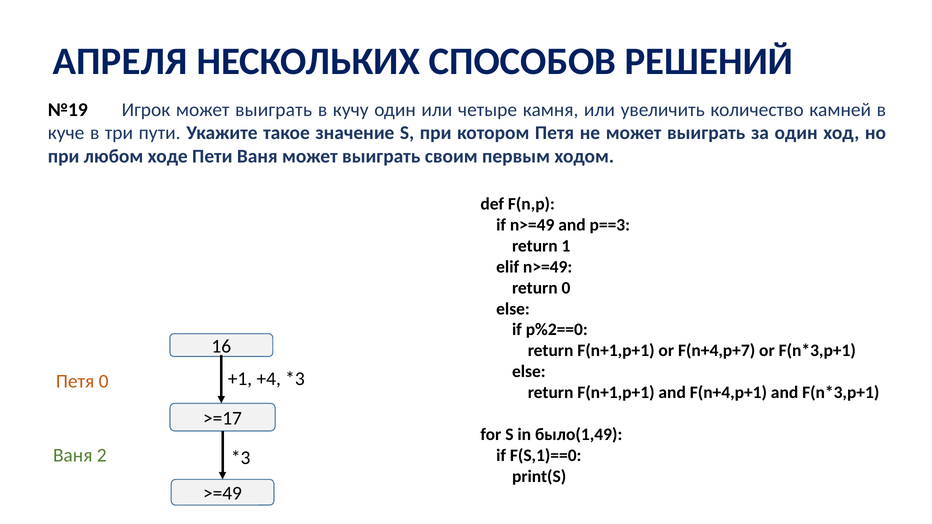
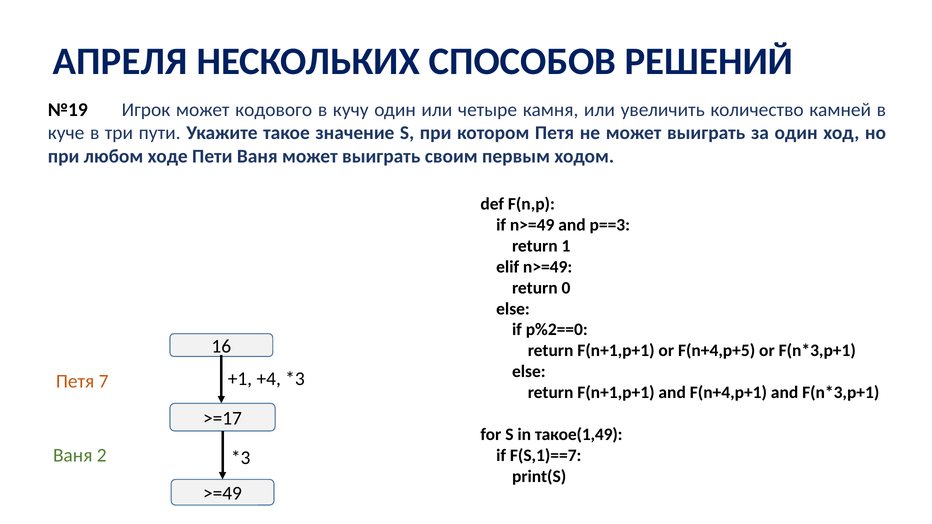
Игрок может выиграть: выиграть -> кодового (274, 110)
F(n+4,p+7: F(n+4,p+7 -> F(n+4,p+5 (717, 351)
Петя 0: 0 -> 7 (104, 381)
было(1,49: было(1,49 -> такое(1,49 (579, 435)
F(S,1)==0: F(S,1)==0 -> F(S,1)==7 (546, 456)
